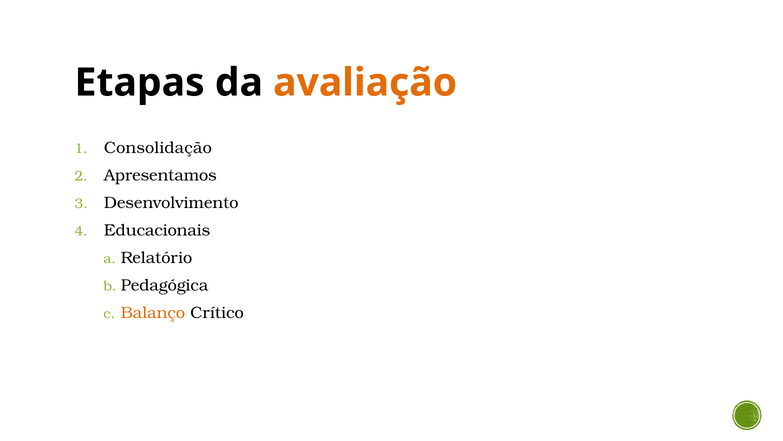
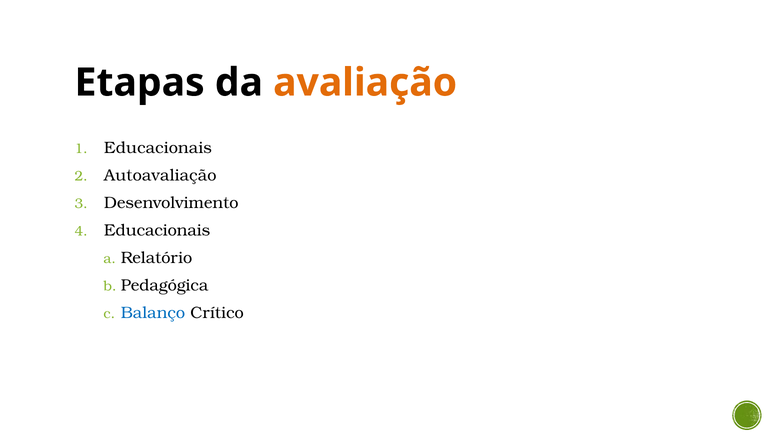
Consolidação: Consolidação -> Educacionais (158, 148)
Apresentamos: Apresentamos -> Autoavaliação (160, 175)
Balanço colour: orange -> blue (153, 312)
